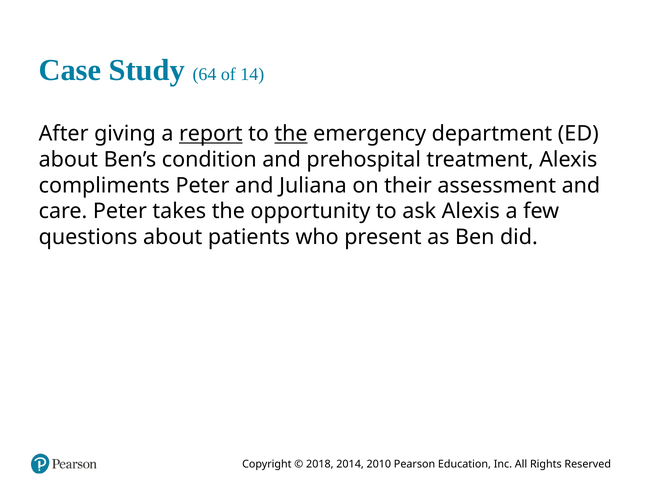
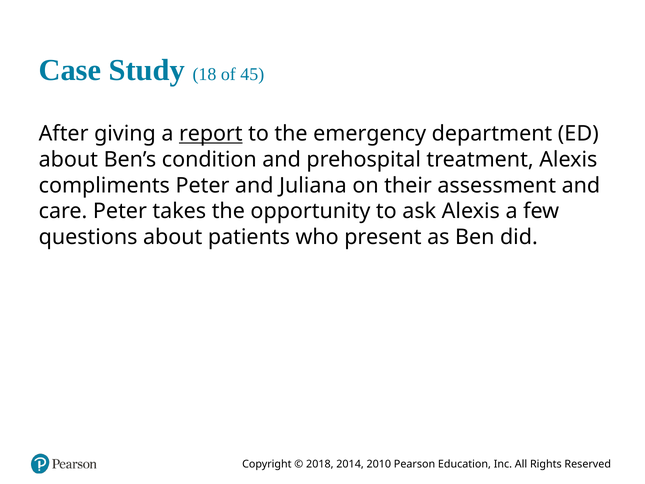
64: 64 -> 18 (204, 74)
14: 14 -> 45 (252, 74)
the underline: present -> none (291, 134)
